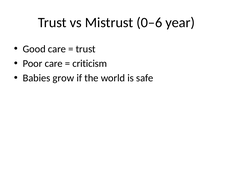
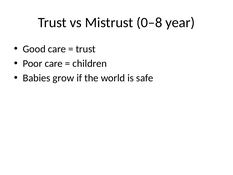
0–6: 0–6 -> 0–8 (149, 23)
criticism: criticism -> children (90, 63)
